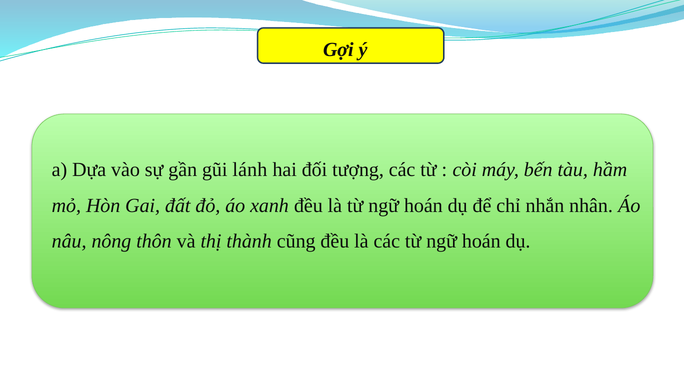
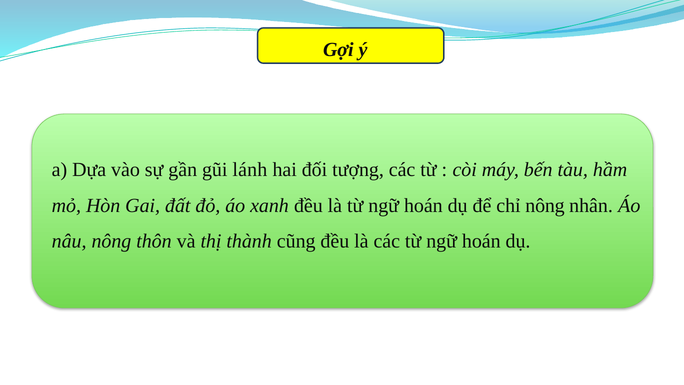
chỉ nhắn: nhắn -> nông (545, 205)
